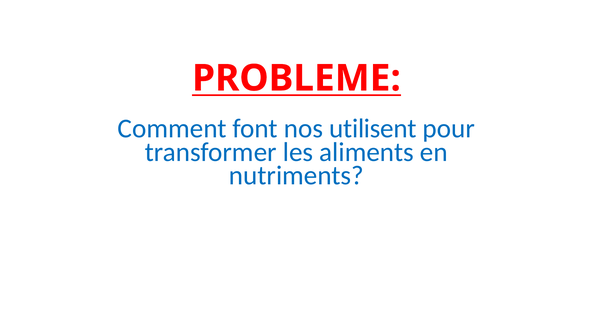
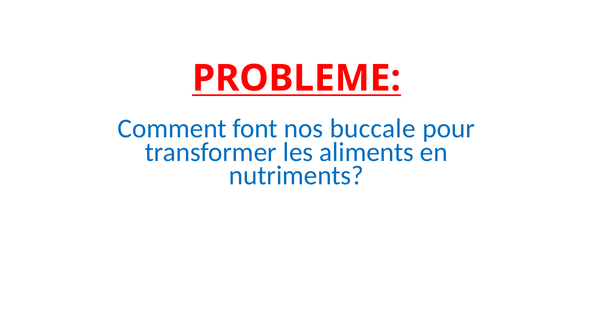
utilisent: utilisent -> buccale (373, 128)
